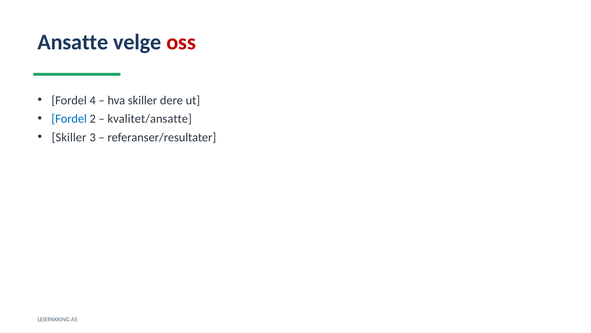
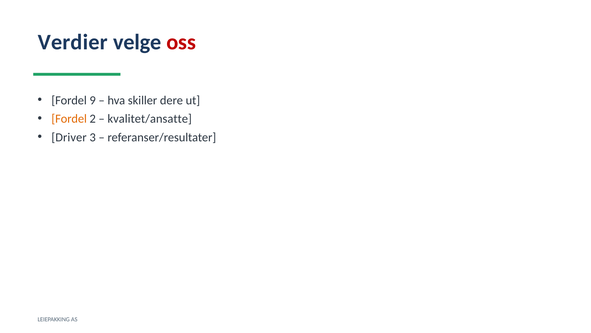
Ansatte: Ansatte -> Verdier (73, 42)
4: 4 -> 9 (93, 100)
Fordel colour: blue -> orange (69, 119)
Skiller: Skiller -> Driver (69, 137)
